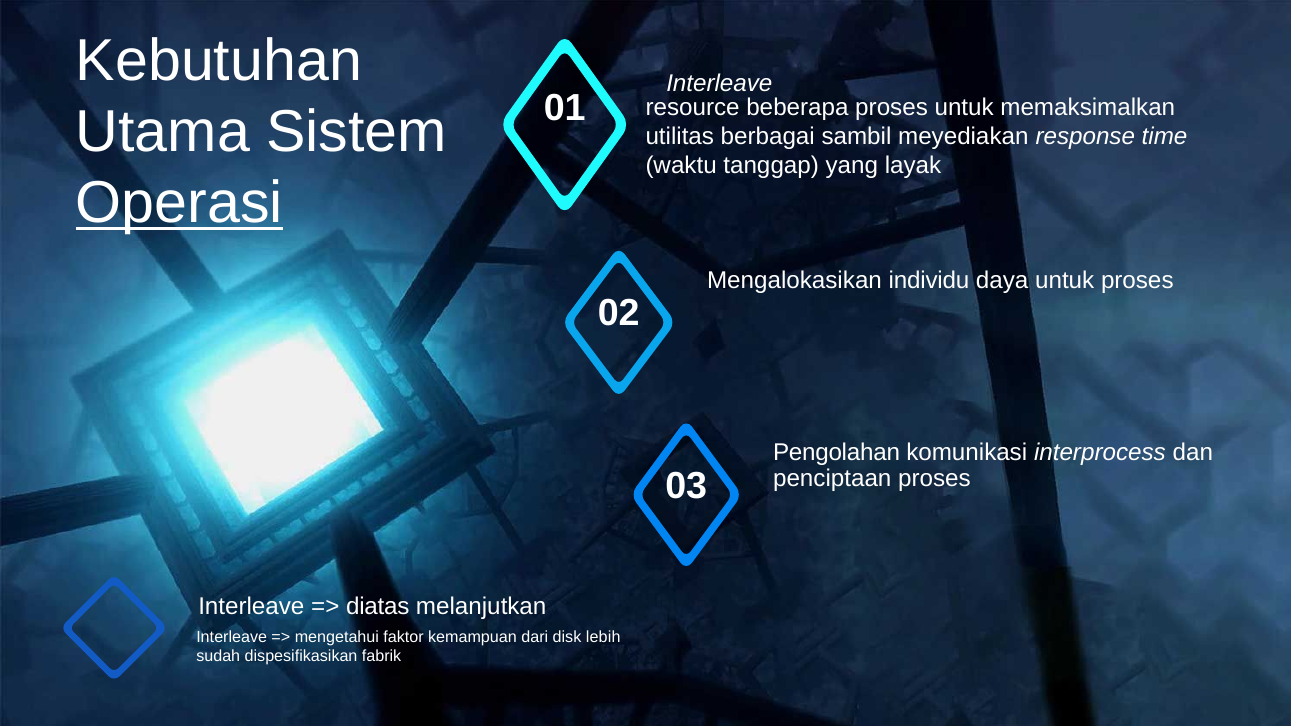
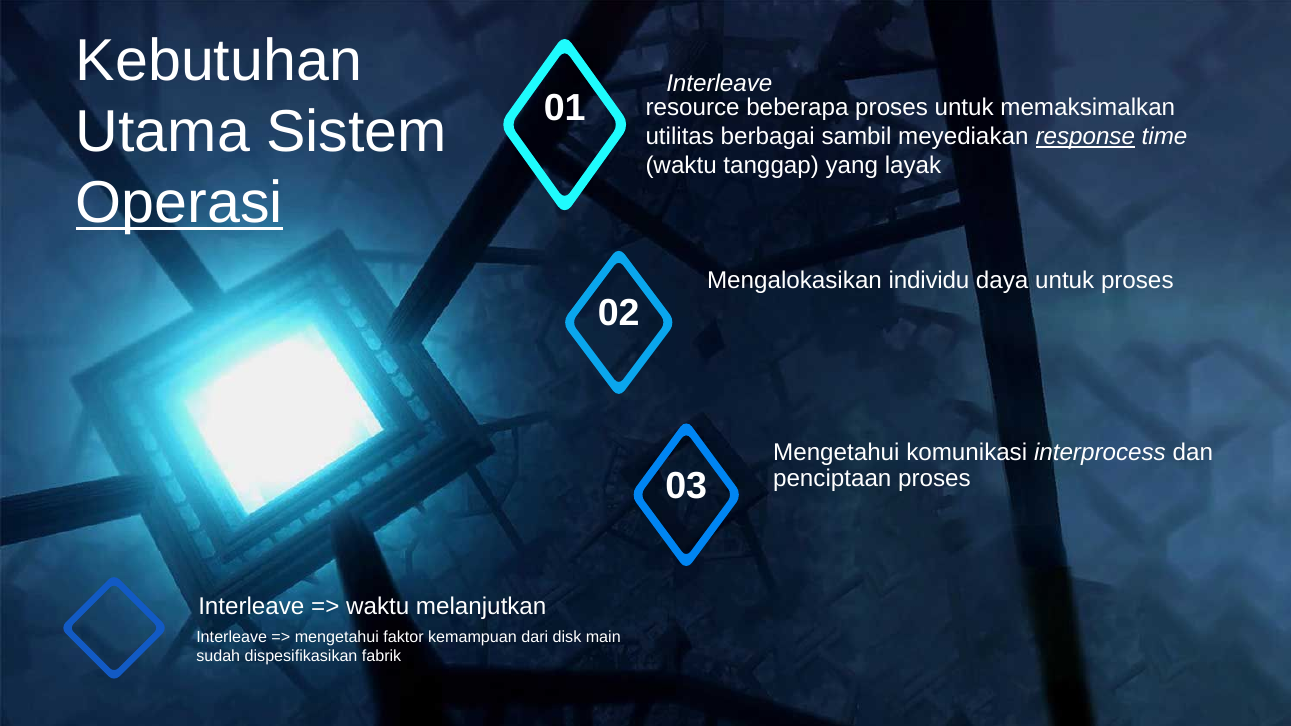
response underline: none -> present (1085, 137)
Pengolahan: Pengolahan -> Mengetahui (836, 453)
diatas: diatas -> waktu (378, 607)
lebih: lebih -> main (603, 637)
